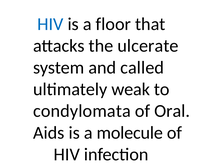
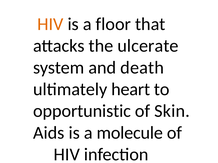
HIV colour: blue -> orange (50, 24)
called: called -> death (142, 68)
weak: weak -> heart (131, 90)
condylomata: condylomata -> opportunistic (82, 111)
Oral: Oral -> Skin (172, 111)
